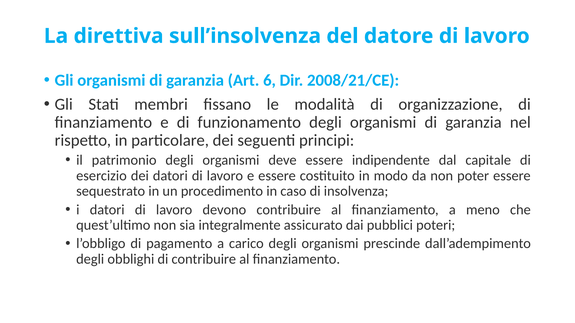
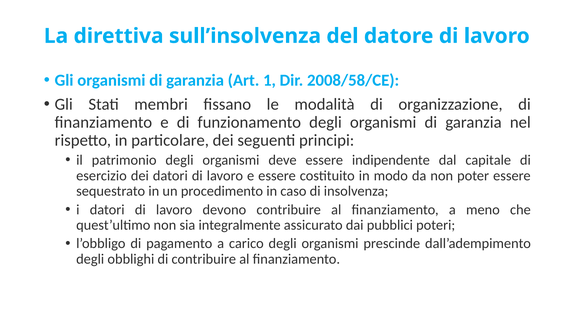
6: 6 -> 1 (269, 80)
2008/21/CE: 2008/21/CE -> 2008/58/CE (353, 80)
